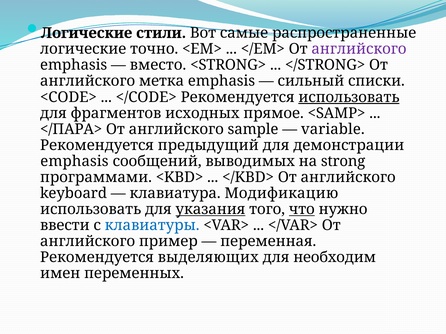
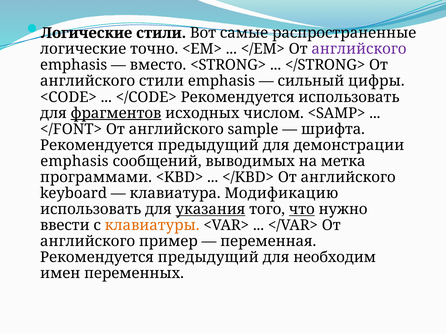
английского метка: метка -> стили (161, 81)
списки: списки -> цифры (376, 81)
использовать underline: present -> none (349, 97)
фрагментов underline: none -> present (116, 113)
прямое: прямое -> числом (274, 113)
</ПАРА>: </ПАРА> -> </FONT> (71, 129)
variable: variable -> шрифта (333, 129)
strong: strong -> метка (343, 161)
клавиатуры colour: blue -> orange (152, 226)
выделяющих: выделяющих -> предыдущий (208, 258)
